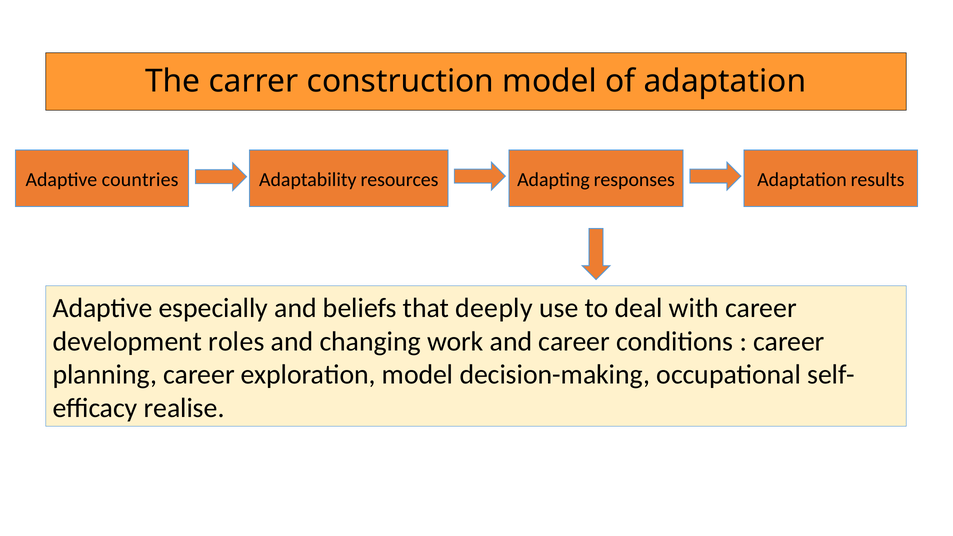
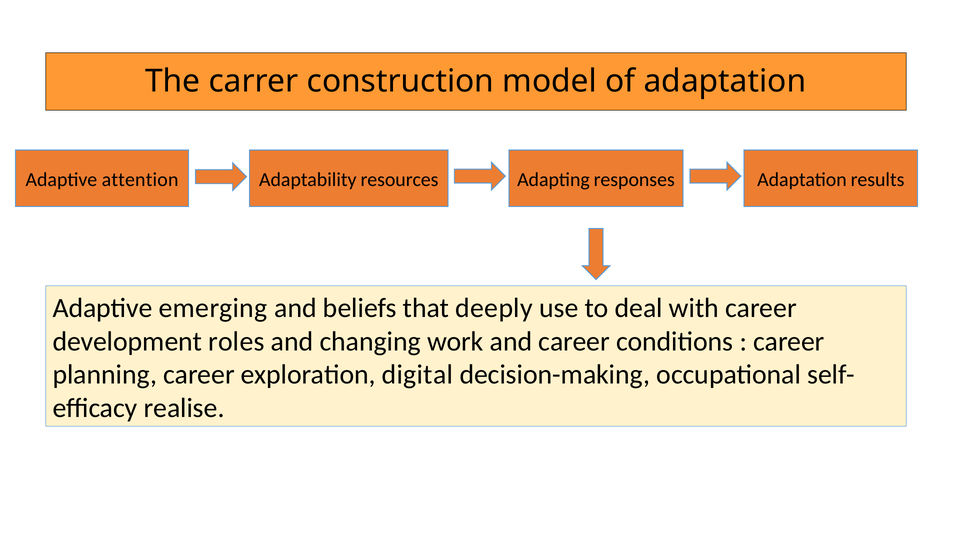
countries: countries -> attention (140, 180)
especially: especially -> emerging (213, 308)
exploration model: model -> digital (417, 375)
